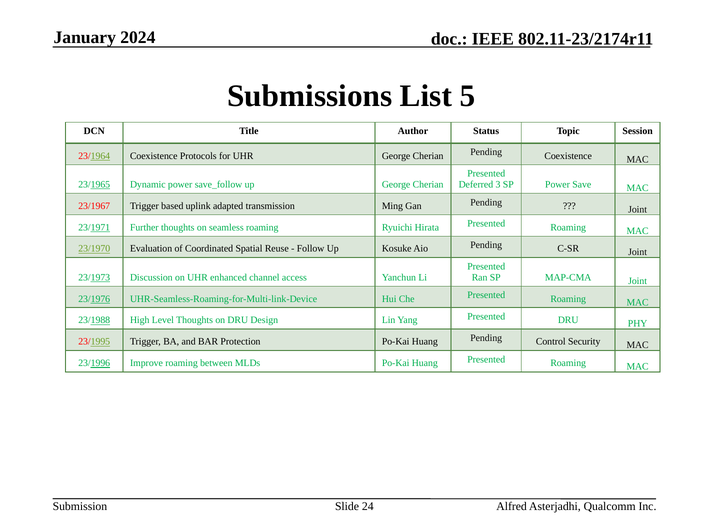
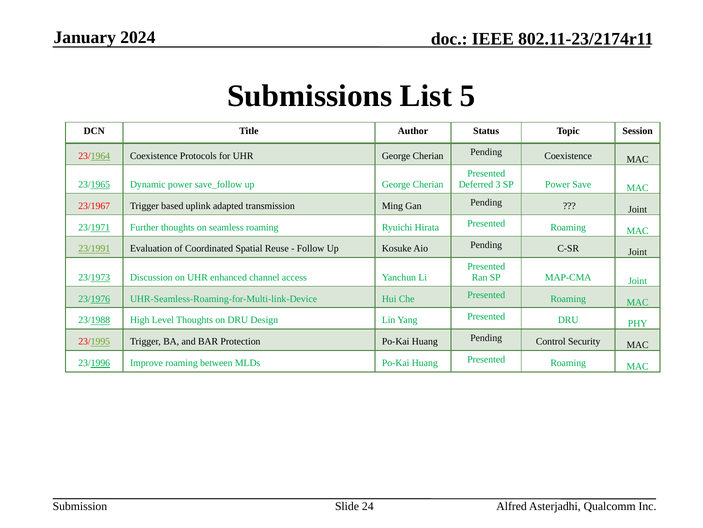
23/1970: 23/1970 -> 23/1991 (94, 248)
